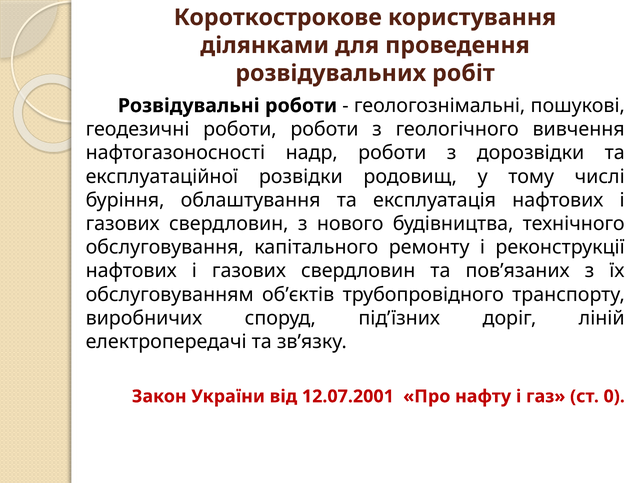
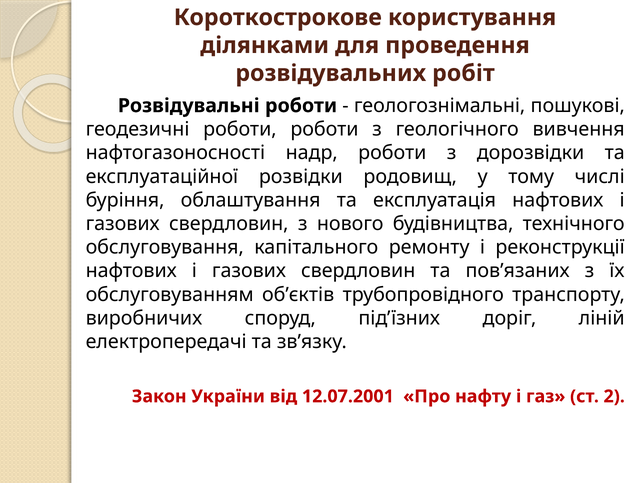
0: 0 -> 2 (614, 396)
